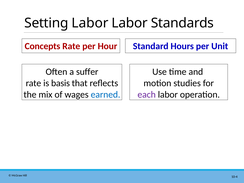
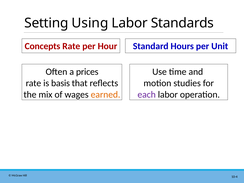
Setting Labor: Labor -> Using (90, 23)
suffer: suffer -> prices (87, 72)
earned colour: blue -> orange (106, 94)
